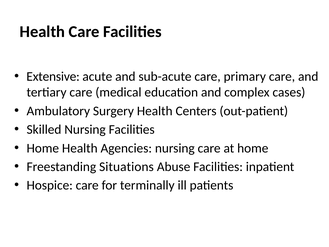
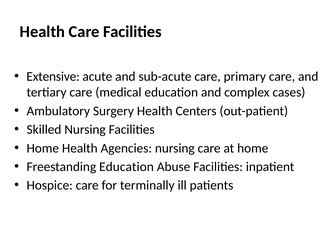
Freestanding Situations: Situations -> Education (126, 167)
